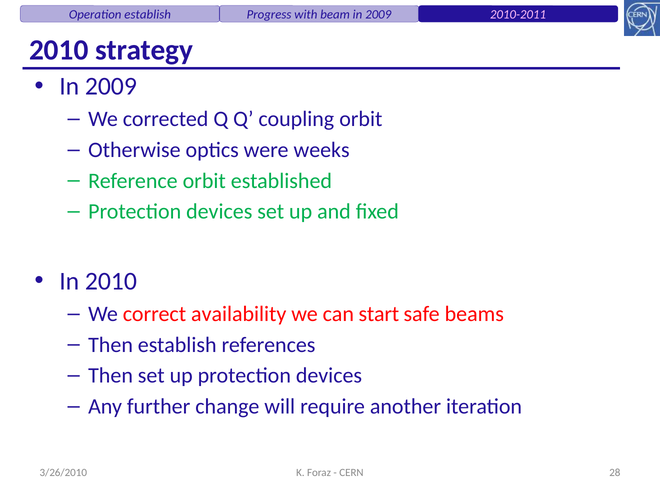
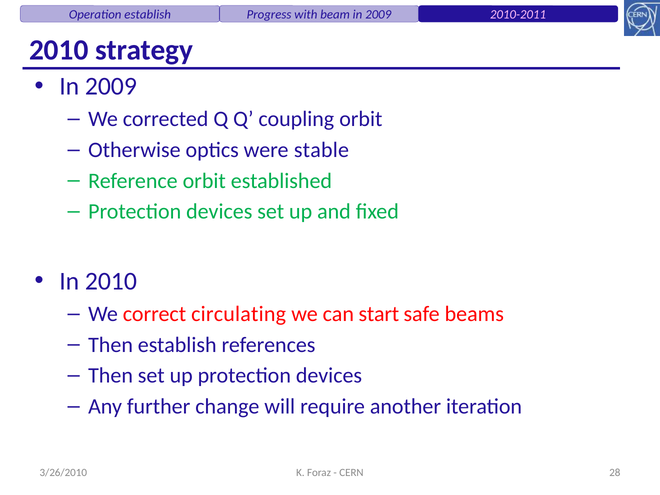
weeks: weeks -> stable (321, 150)
availability: availability -> circulating (239, 314)
